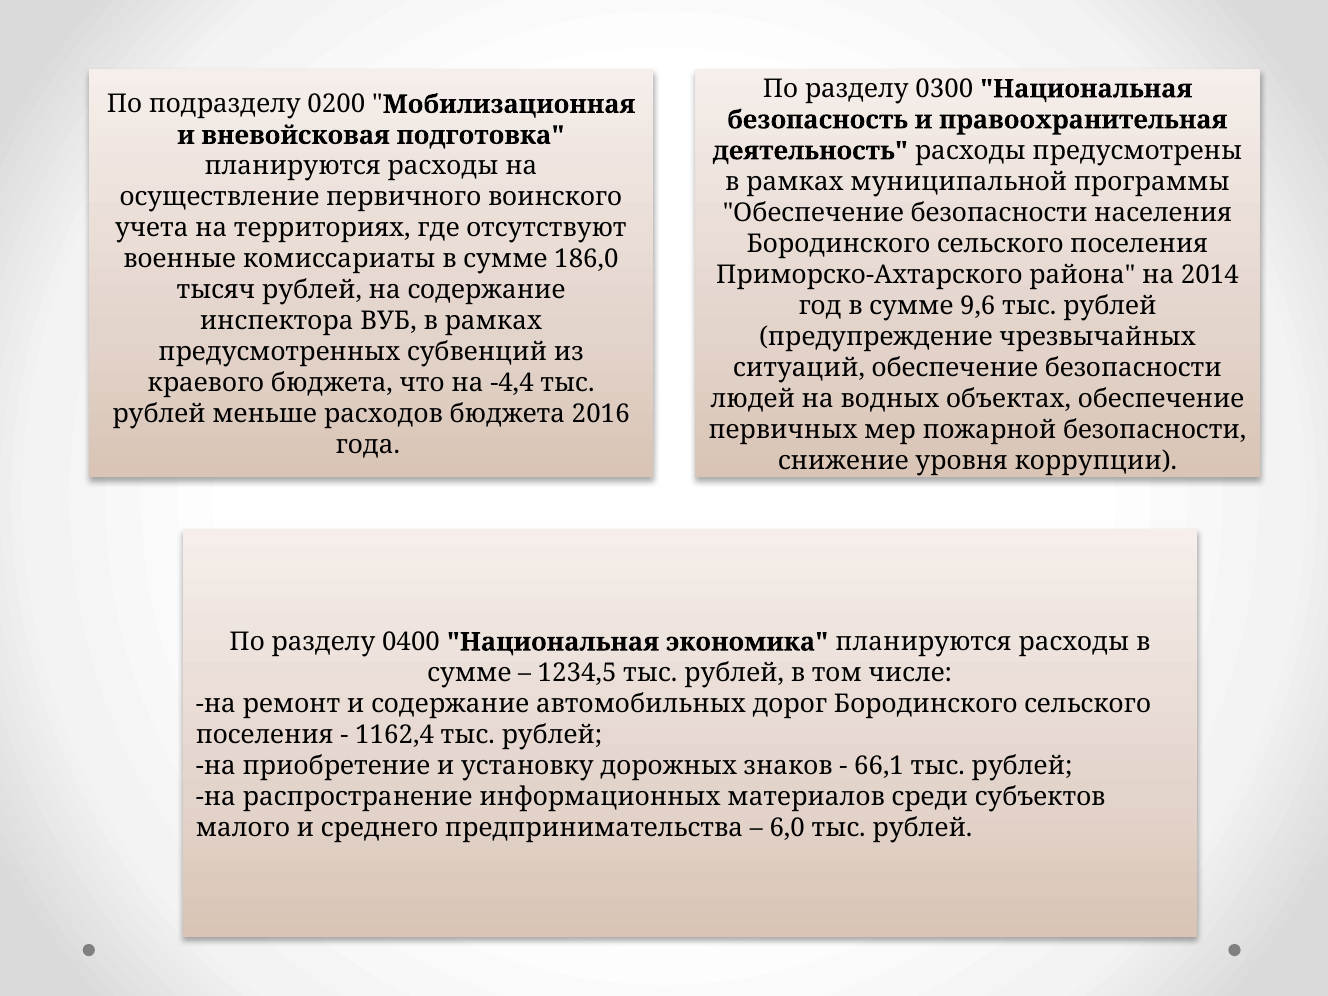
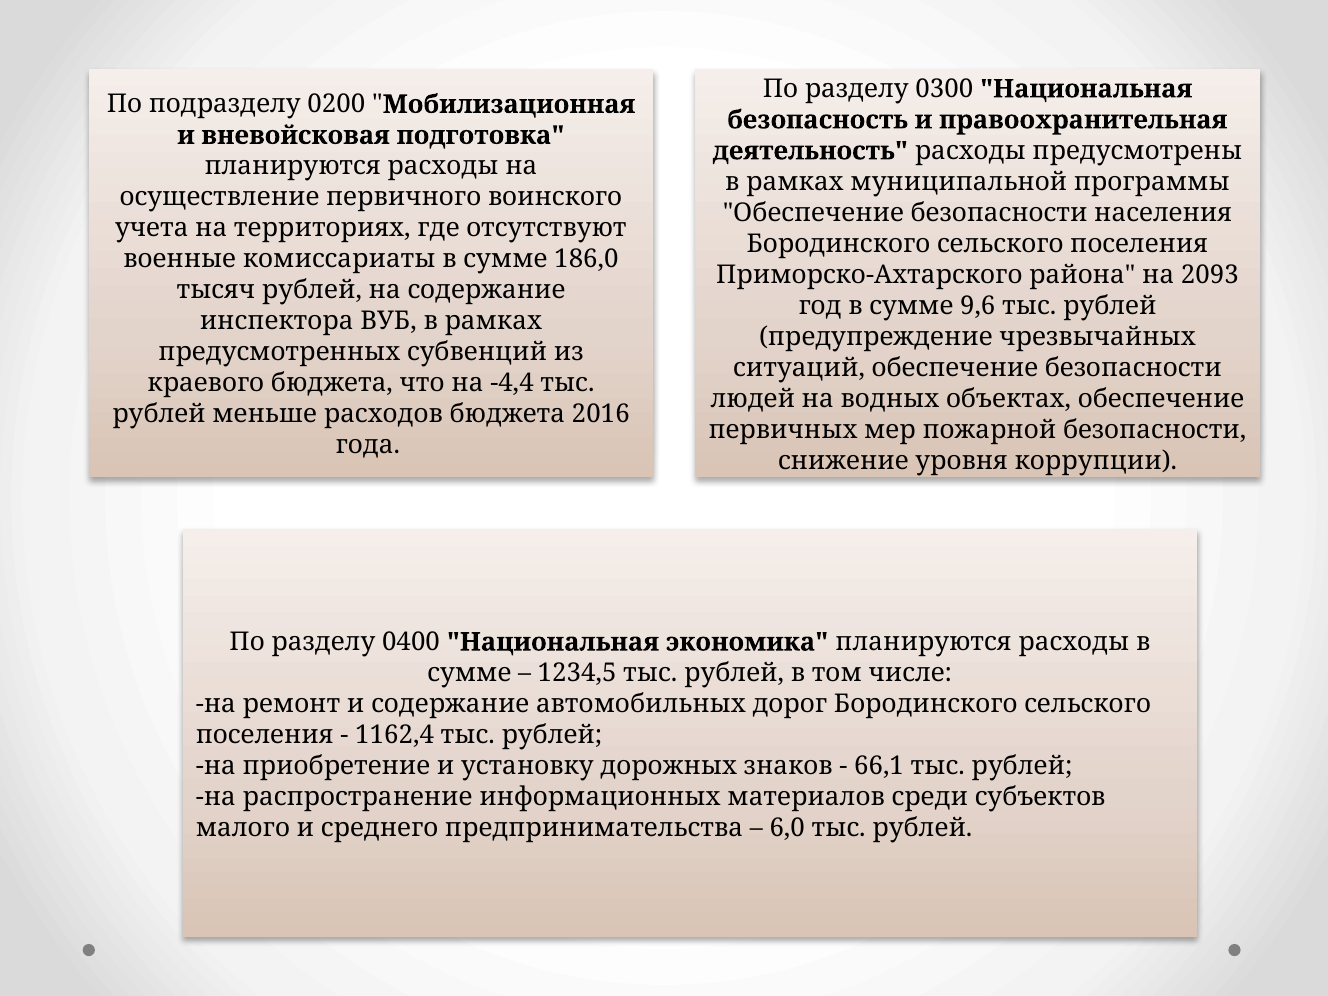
2014: 2014 -> 2093 (1210, 275)
